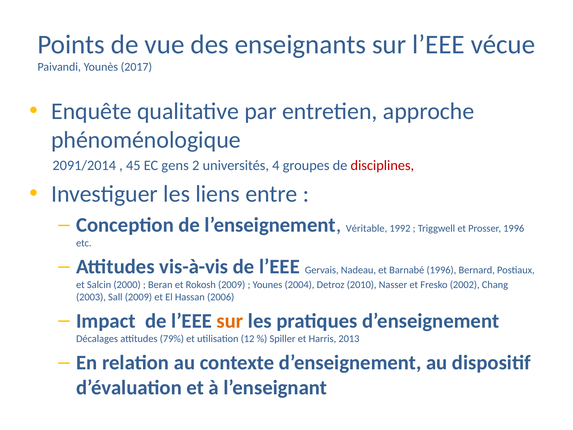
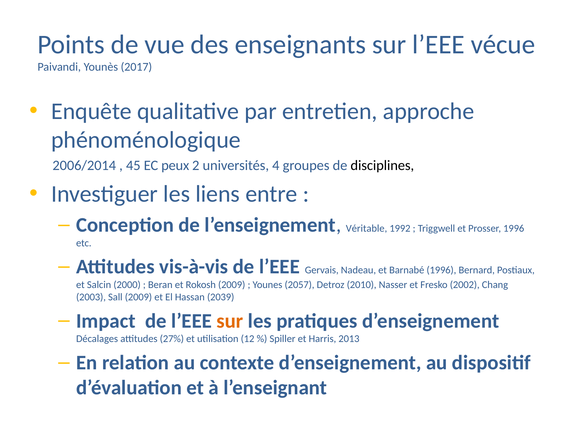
2091/2014: 2091/2014 -> 2006/2014 (84, 165)
gens: gens -> peux (175, 165)
disciplines colour: red -> black (382, 165)
2004: 2004 -> 2057 (300, 285)
2006: 2006 -> 2039 (221, 297)
79%: 79% -> 27% (172, 339)
